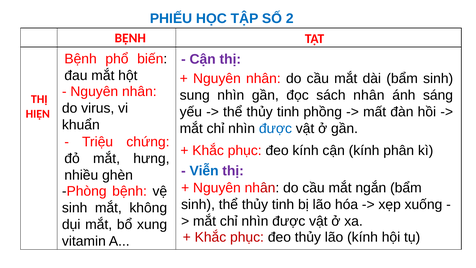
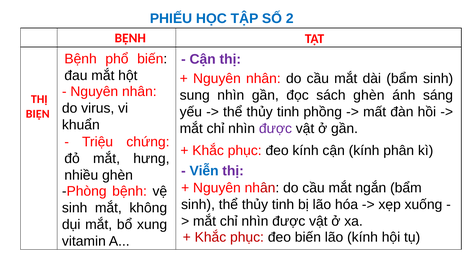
sách nhân: nhân -> ghèn (369, 95)
HIỆN: HIỆN -> BIỆN (38, 114)
được colour: blue -> purple (275, 129)
đeo thủy: thủy -> biến (308, 237)
